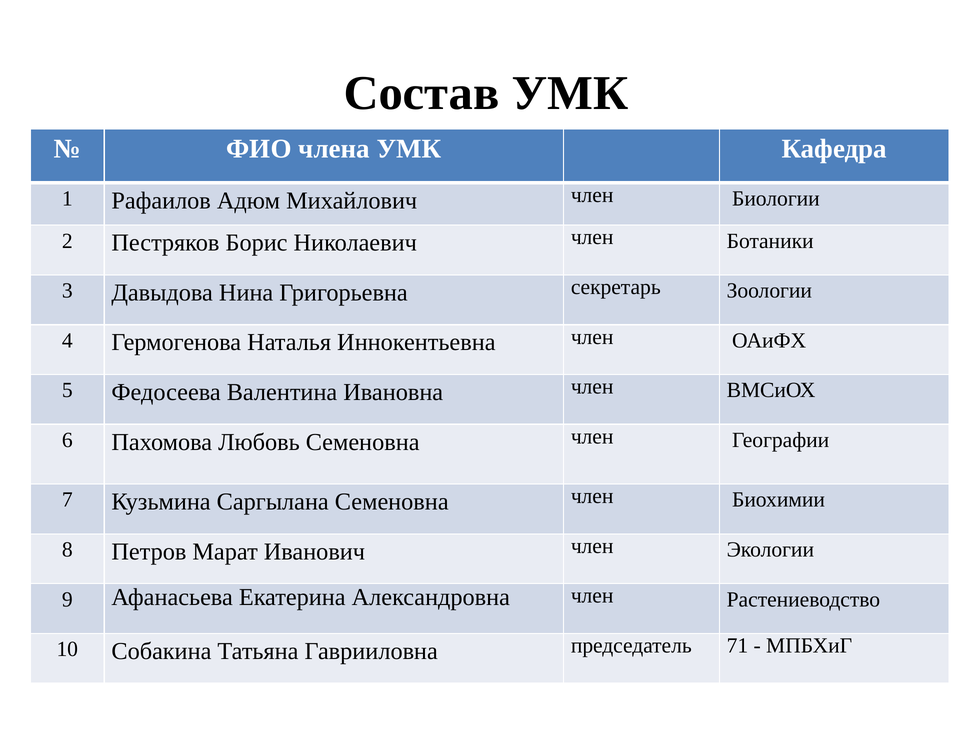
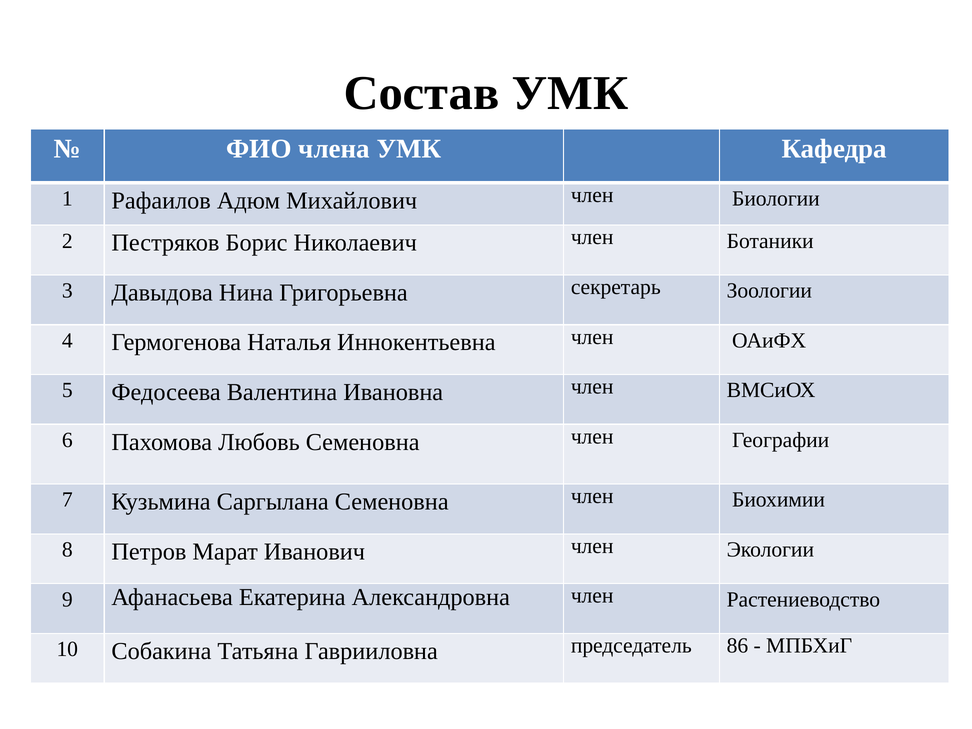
71: 71 -> 86 (738, 646)
